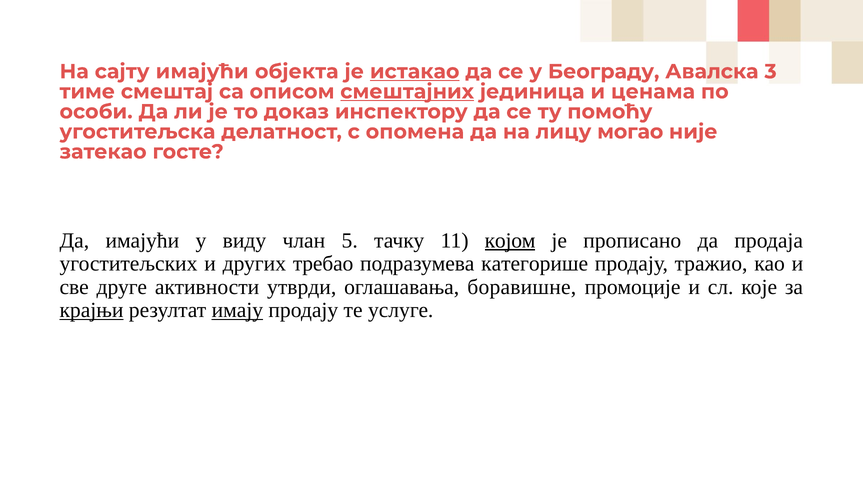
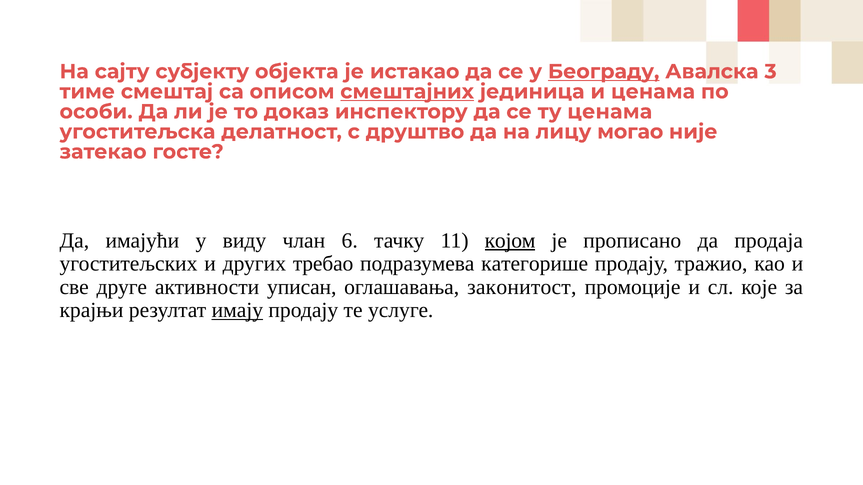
сајту имајући: имајући -> субјекту (202, 72)
истакао underline: present -> none (415, 72)
Београду underline: none -> present (604, 72)
ту помоћу: помоћу -> ценама (610, 112)
опомена: опомена -> друштво (415, 132)
5: 5 -> 6 (350, 241)
утврди: утврди -> уписан (302, 287)
боравишне: боравишне -> законитост (522, 287)
крајњи underline: present -> none (92, 311)
